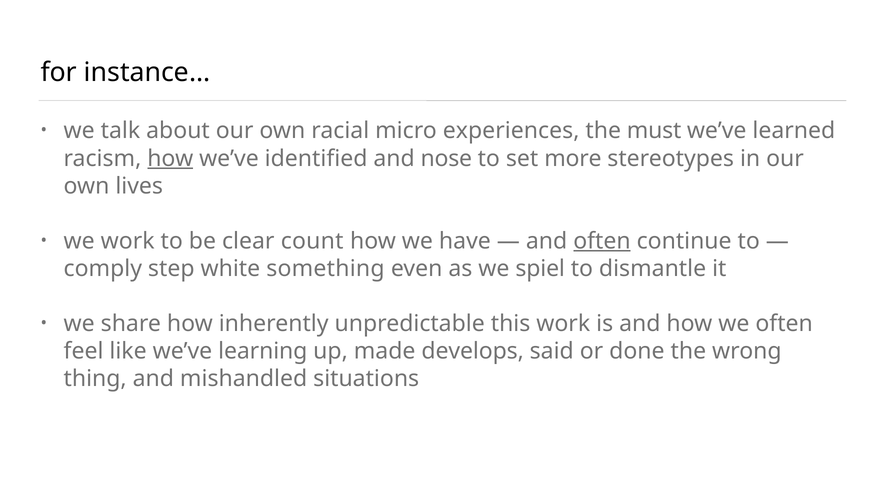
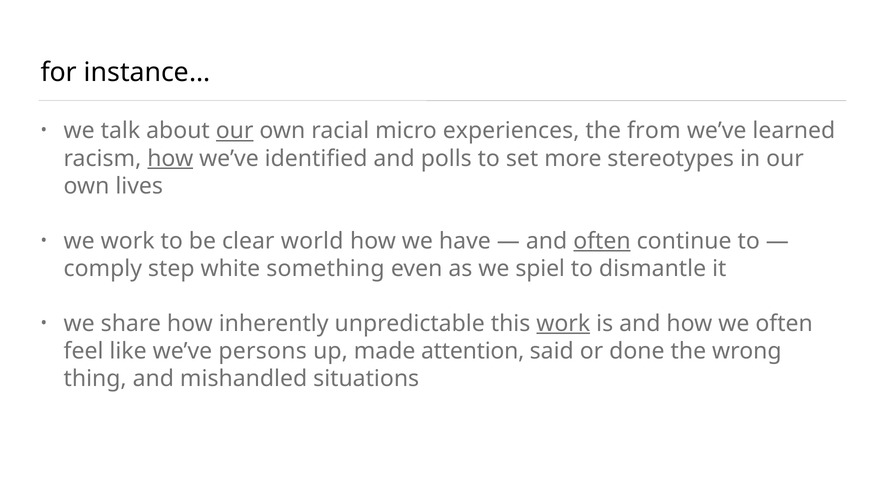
our underline: none -> present (235, 131)
must: must -> from (654, 131)
nose: nose -> polls (446, 158)
count: count -> world (312, 241)
work underline: none -> present (563, 323)
learning: learning -> persons (263, 351)
develops: develops -> attention (473, 351)
